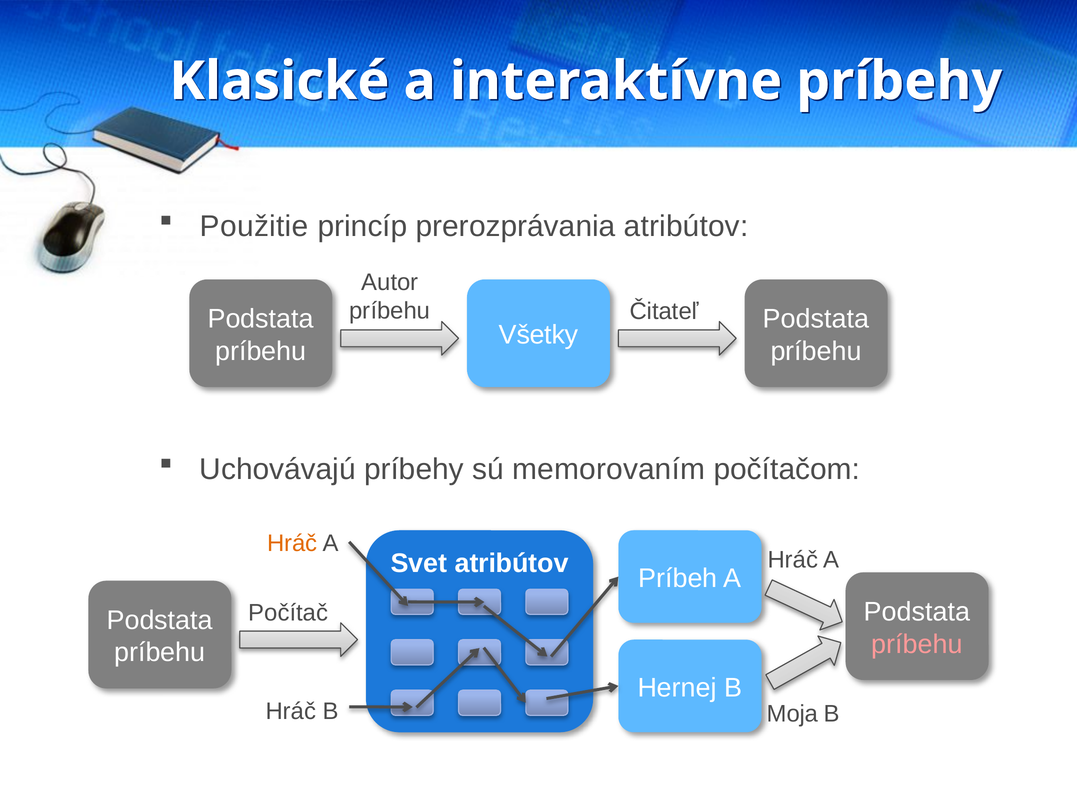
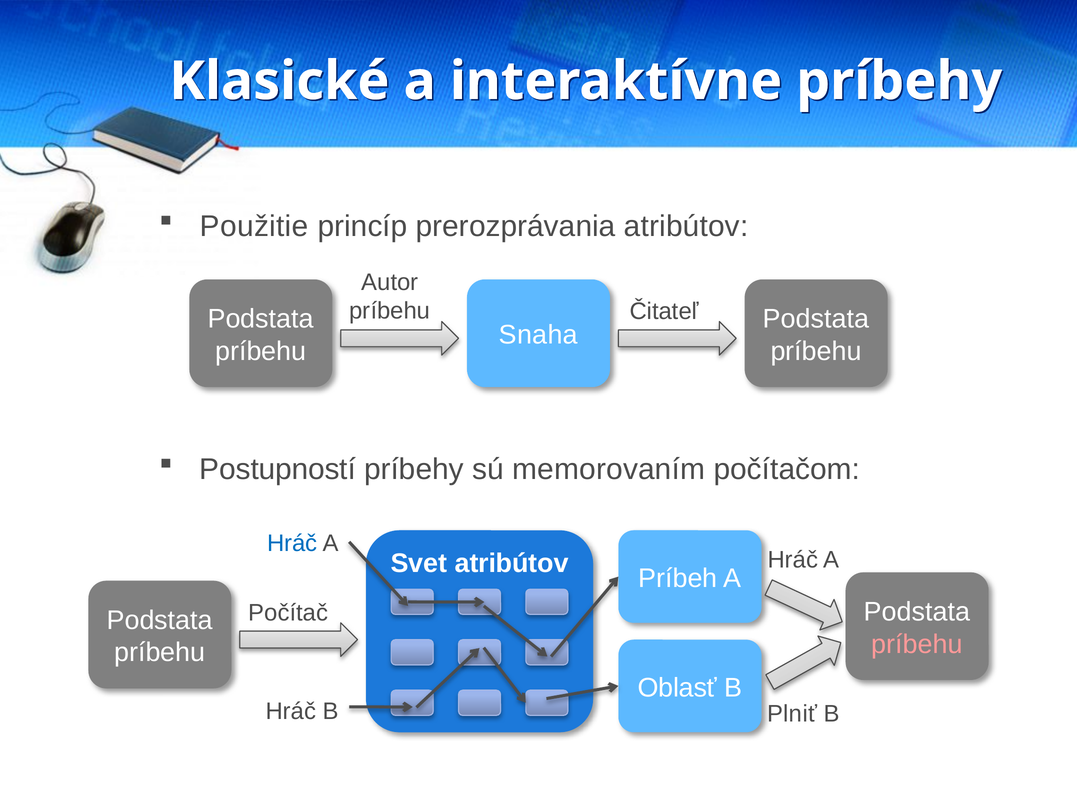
Všetky: Všetky -> Snaha (538, 335)
Uchovávajú: Uchovávajú -> Postupností (278, 469)
Hráč colour: orange -> blue (292, 543)
Hernej: Hernej -> Oblasť (677, 688)
Moja: Moja -> Plniť (792, 714)
